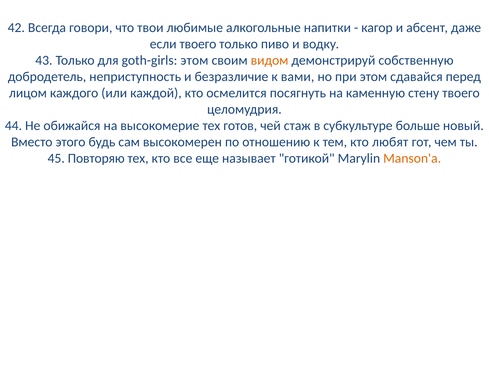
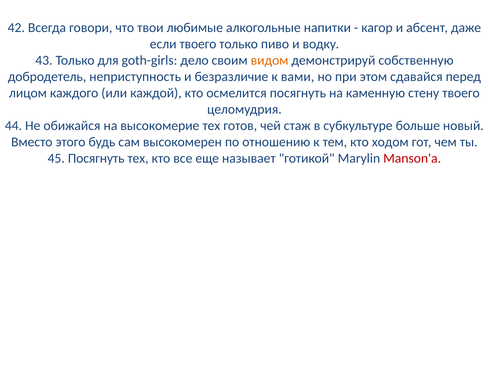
goth-girls этом: этом -> дело (195, 60)
любят: любят -> ходом (390, 142)
45 Повторяю: Повторяю -> Посягнуть (96, 158)
Manson'a colour: orange -> red (412, 158)
